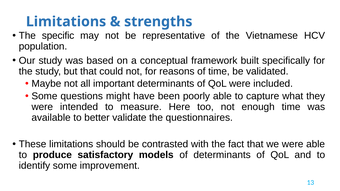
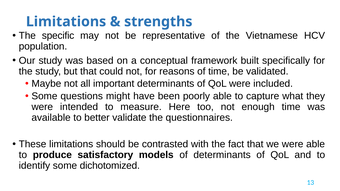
improvement: improvement -> dichotomized (110, 166)
